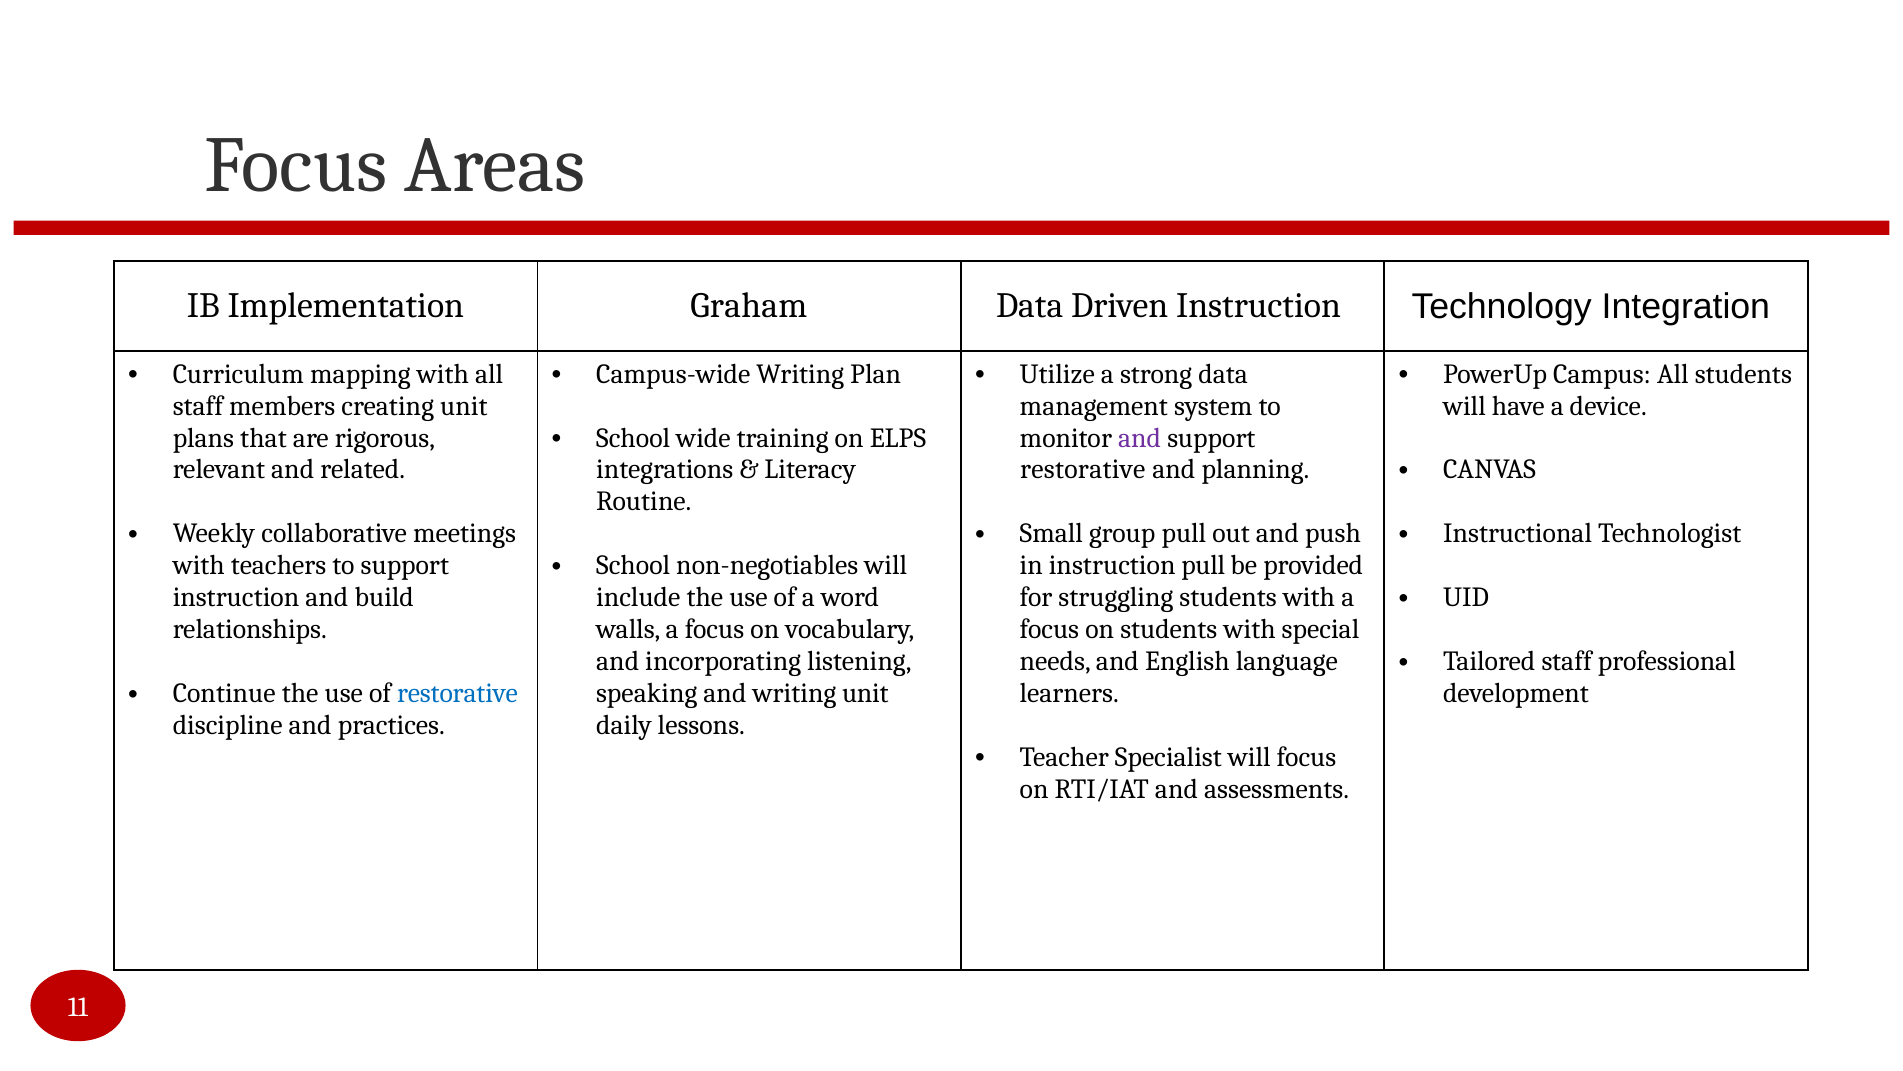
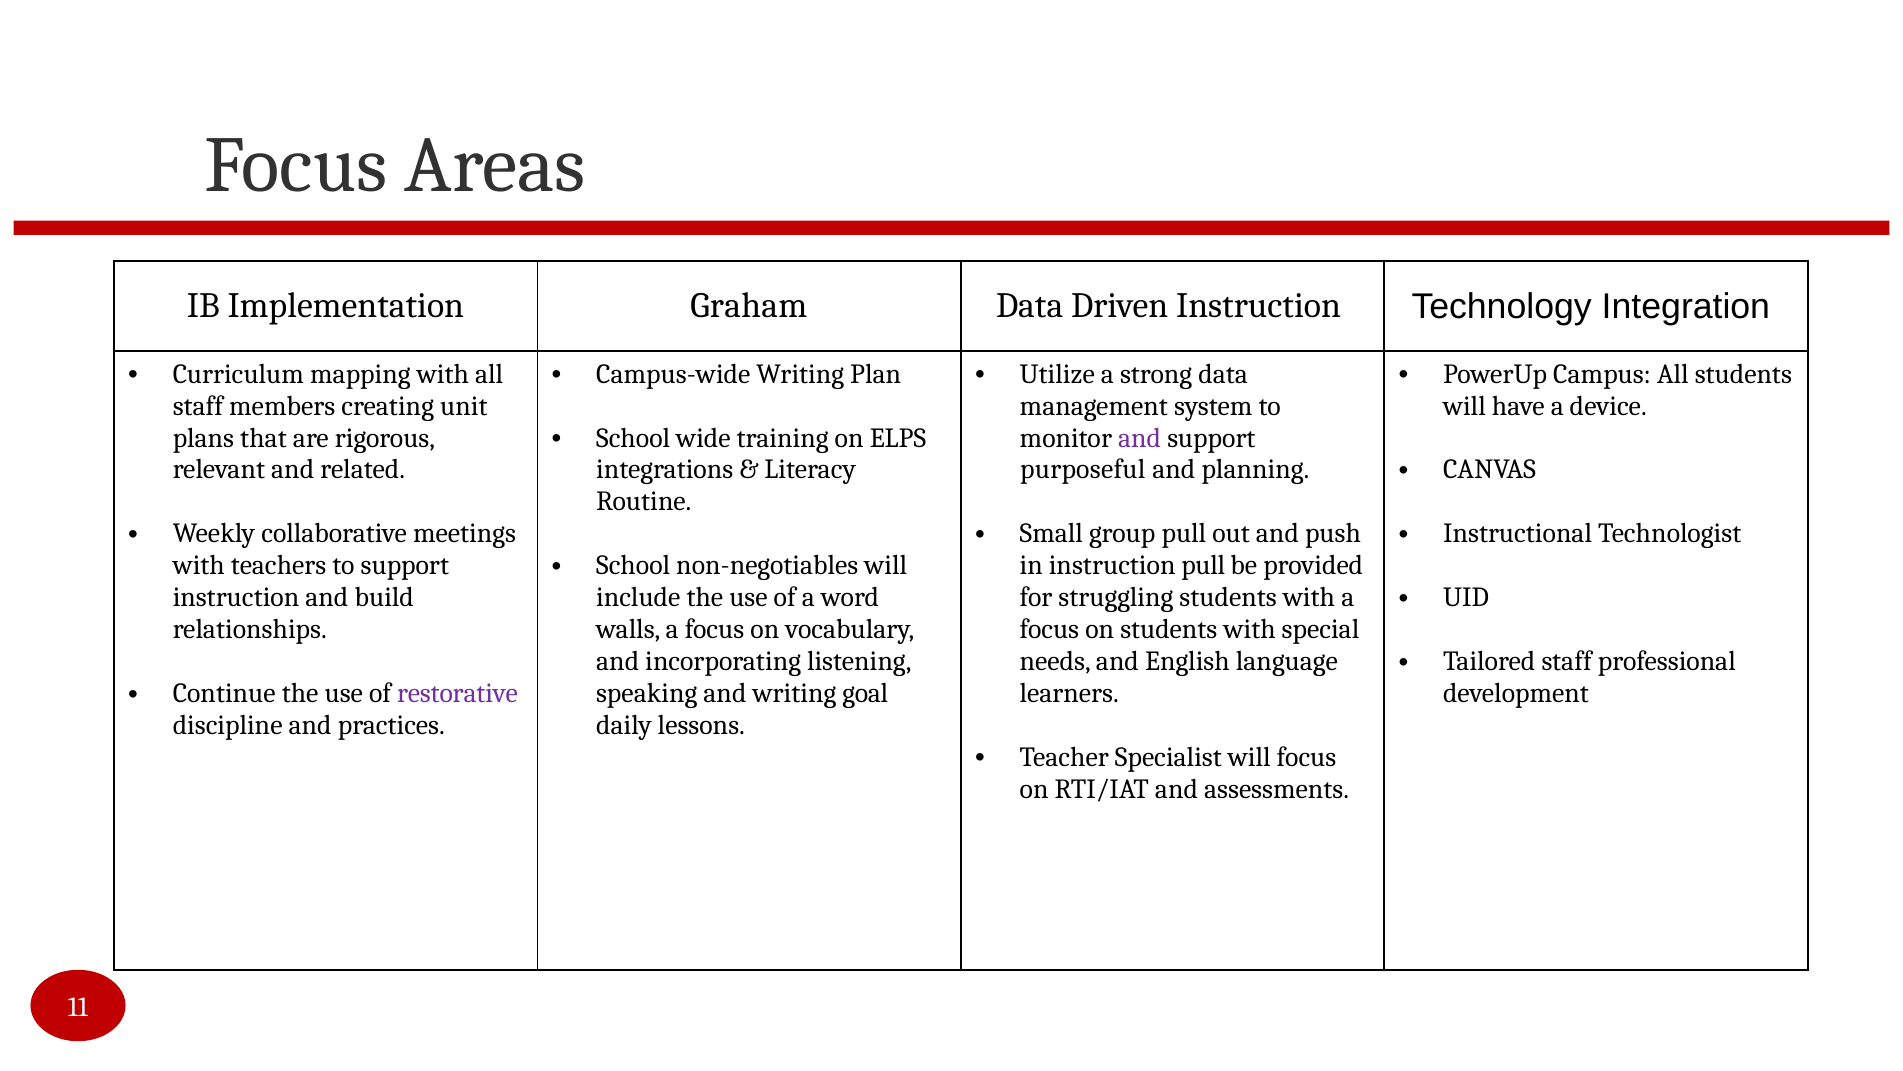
restorative: restorative -> purposeful (1083, 470)
restorative colour: blue -> purple (458, 693)
writing unit: unit -> goal (865, 693)
